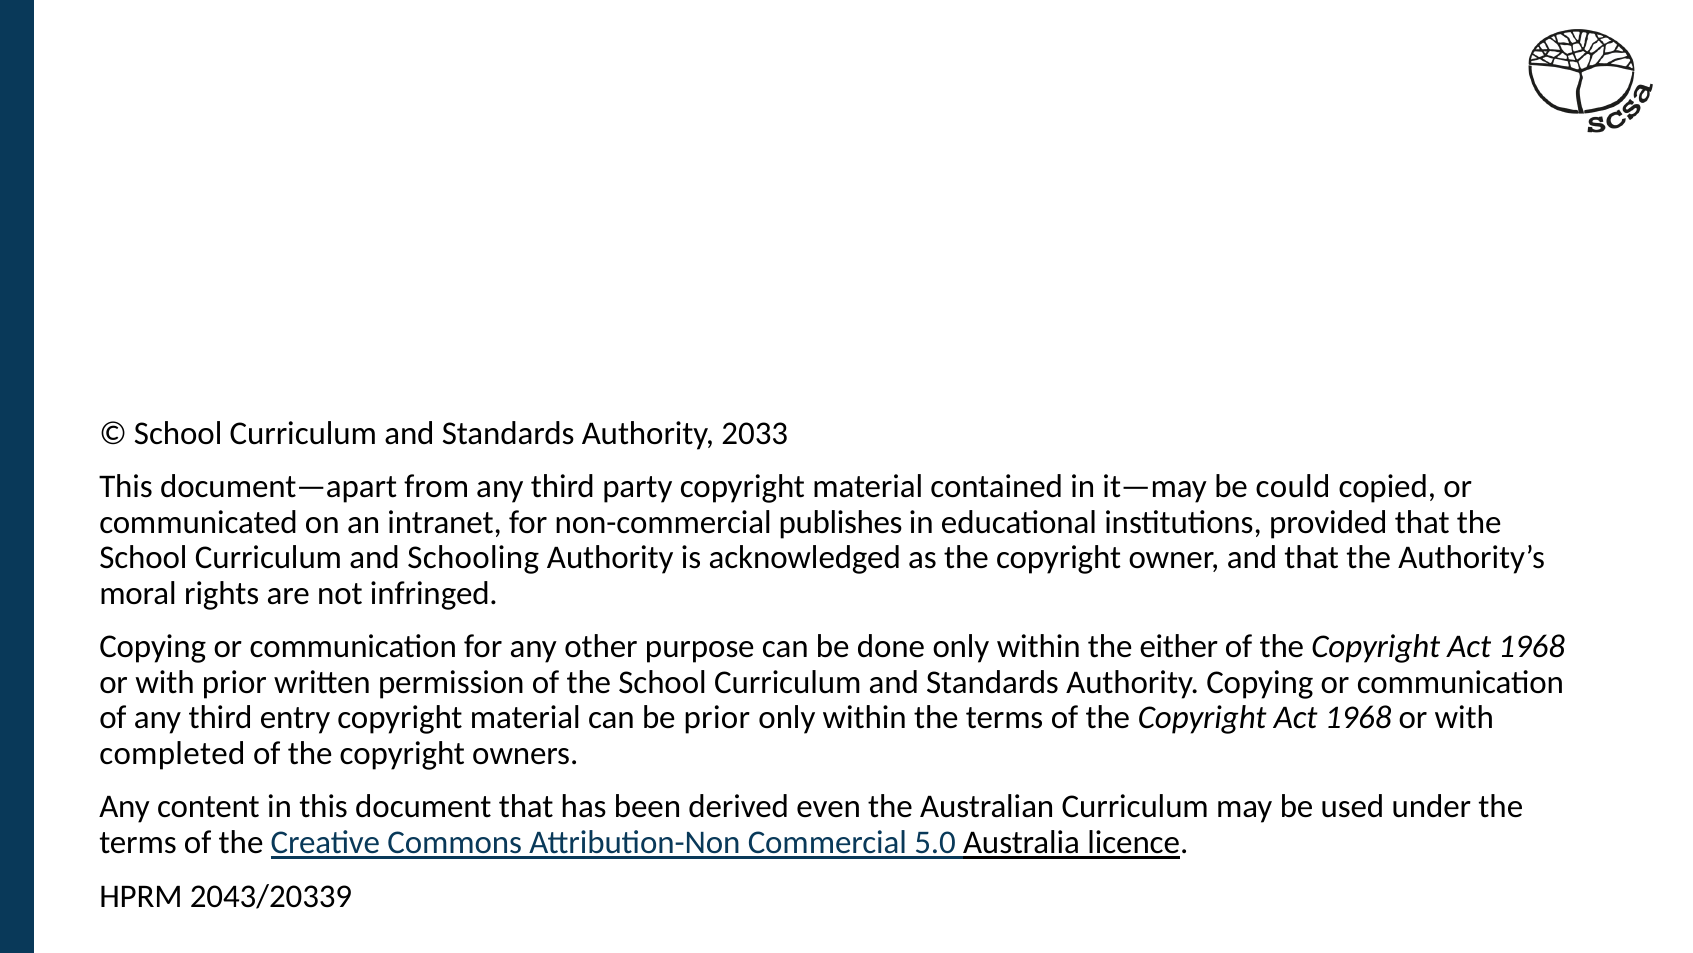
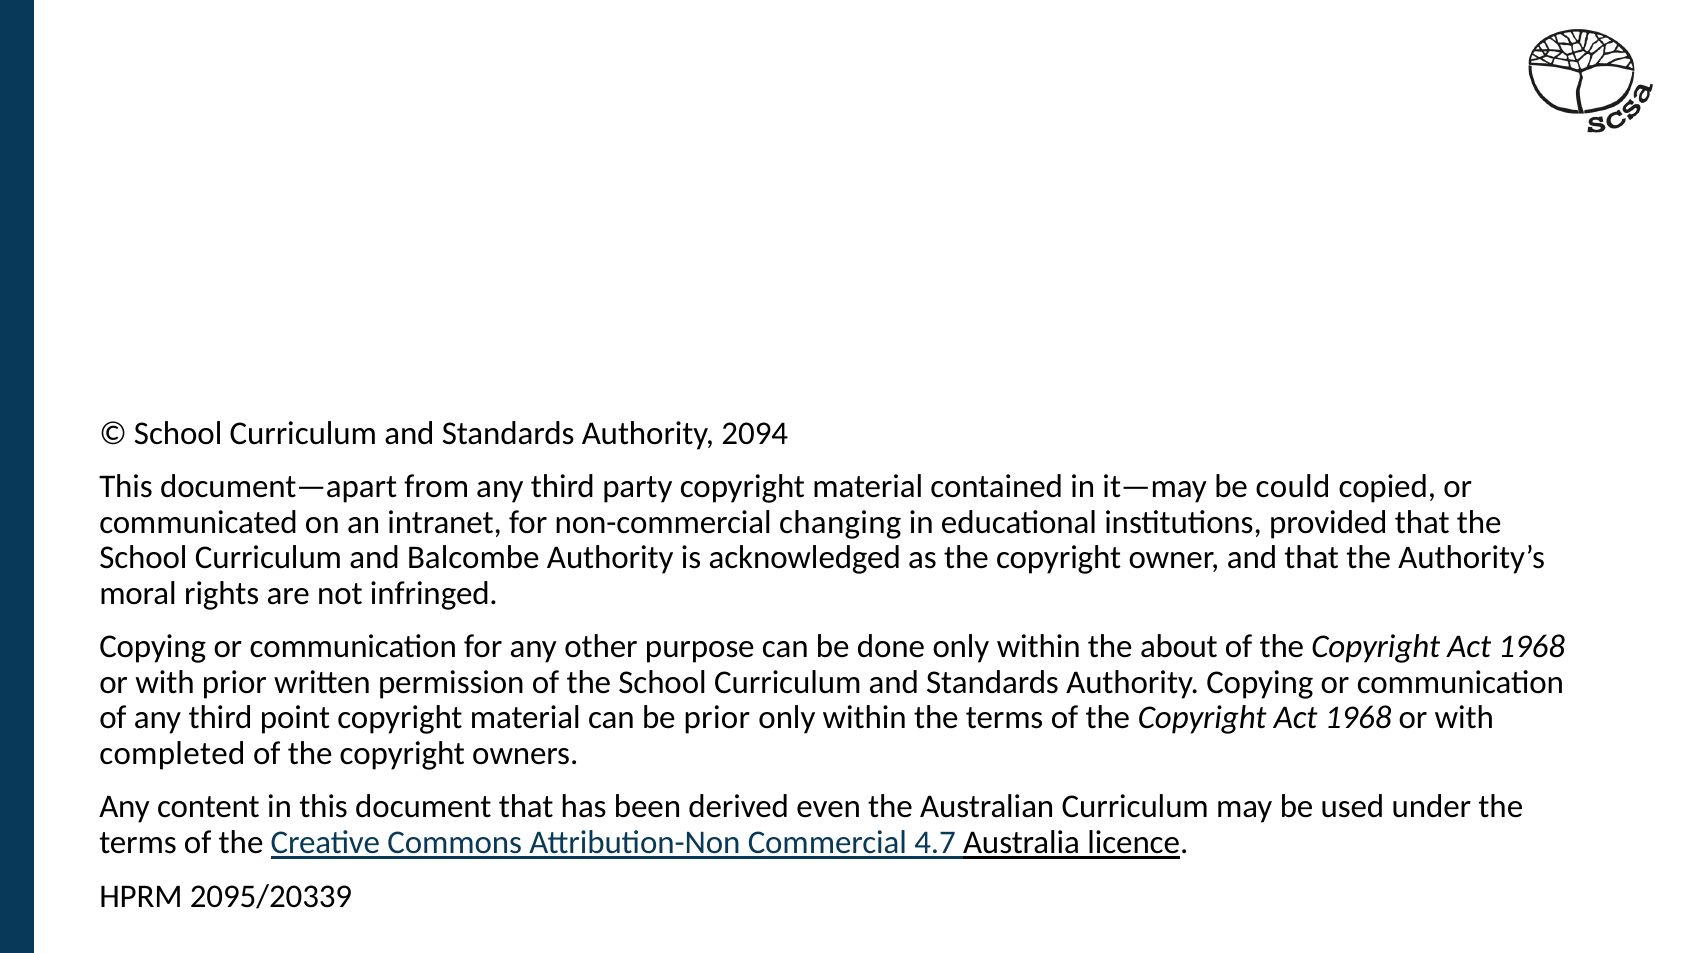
2033: 2033 -> 2094 (755, 433)
publishes: publishes -> changing (840, 522)
Schooling: Schooling -> Balcombe (473, 558)
either: either -> about (1179, 646)
entry: entry -> point (295, 718)
5.0: 5.0 -> 4.7 (935, 842)
2043/20339: 2043/20339 -> 2095/20339 (271, 896)
